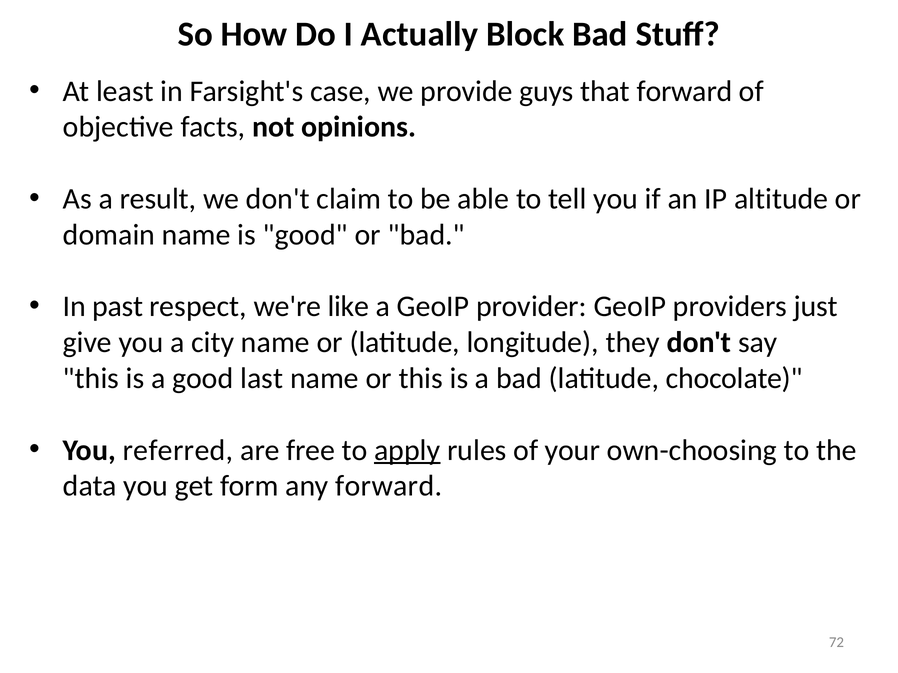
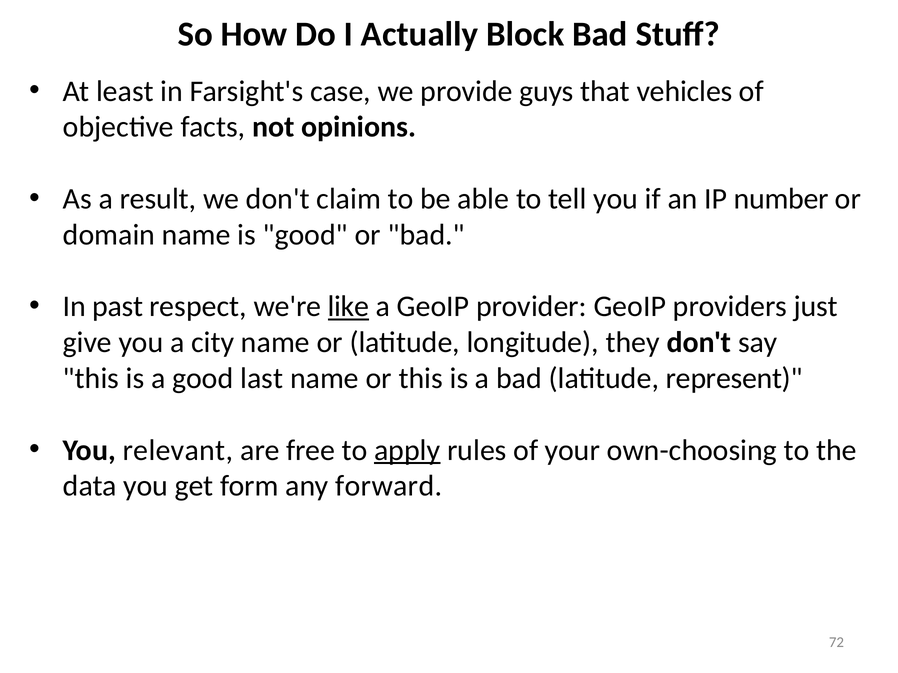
that forward: forward -> vehicles (685, 91)
altitude: altitude -> number (781, 199)
like underline: none -> present (348, 307)
chocolate: chocolate -> represent (734, 379)
referred: referred -> relevant (178, 450)
